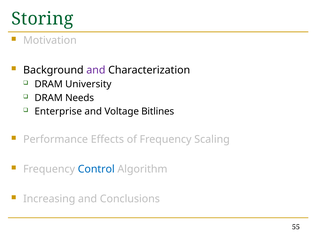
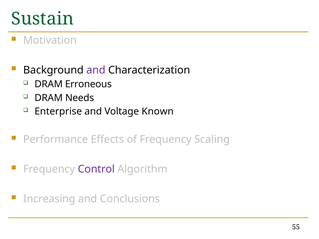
Storing: Storing -> Sustain (42, 19)
University: University -> Erroneous (88, 84)
Bitlines: Bitlines -> Known (158, 112)
Control colour: blue -> purple (96, 169)
